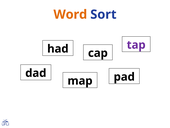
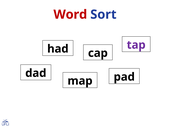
Word colour: orange -> red (70, 14)
